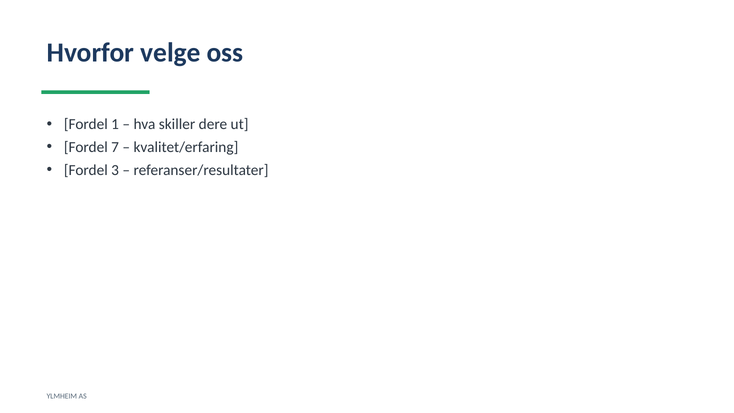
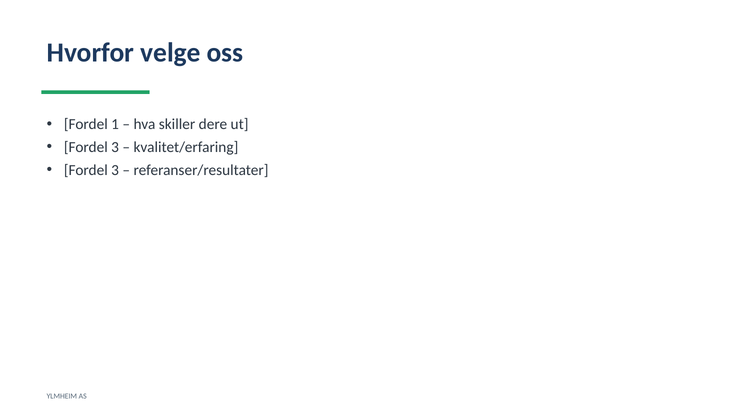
7: 7 -> 3 (115, 147)
